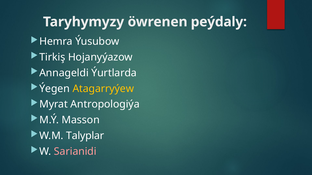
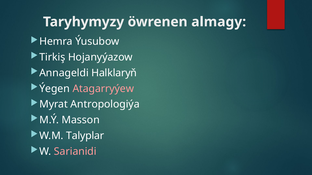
peýdaly: peýdaly -> almagy (219, 22)
Ýurtlarda: Ýurtlarda -> Halklaryň (114, 73)
Atagarryýew colour: yellow -> pink (103, 89)
